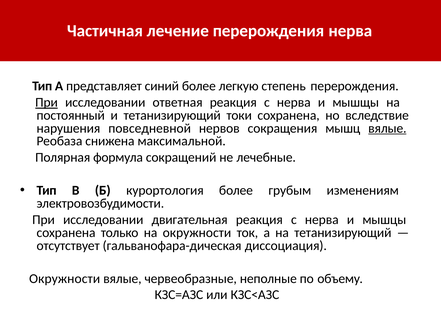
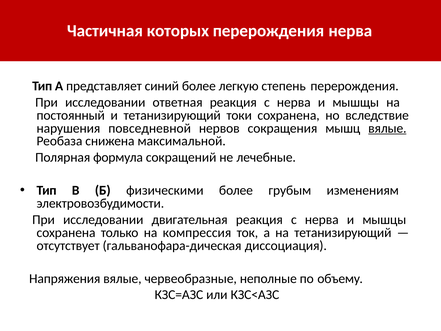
лечение: лечение -> которых (178, 31)
При underline: present -> none (47, 102)
курортология: курортология -> физическими (165, 190)
на окружности: окружности -> компрессия (197, 232)
Окружности: Окружности -> Напряжения (65, 278)
